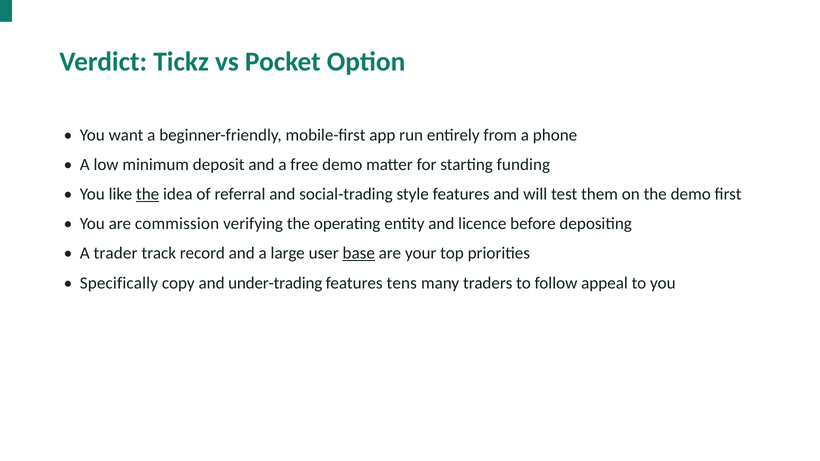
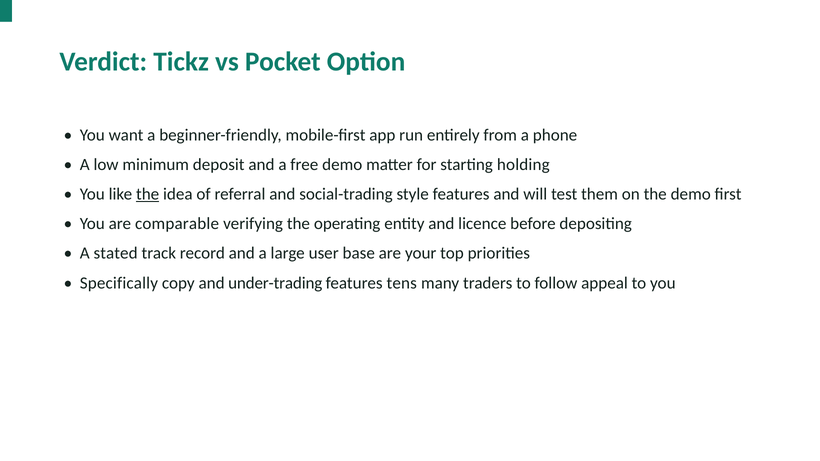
funding: funding -> holding (523, 165)
commission: commission -> comparable (177, 224)
trader: trader -> stated (116, 254)
base underline: present -> none (359, 254)
